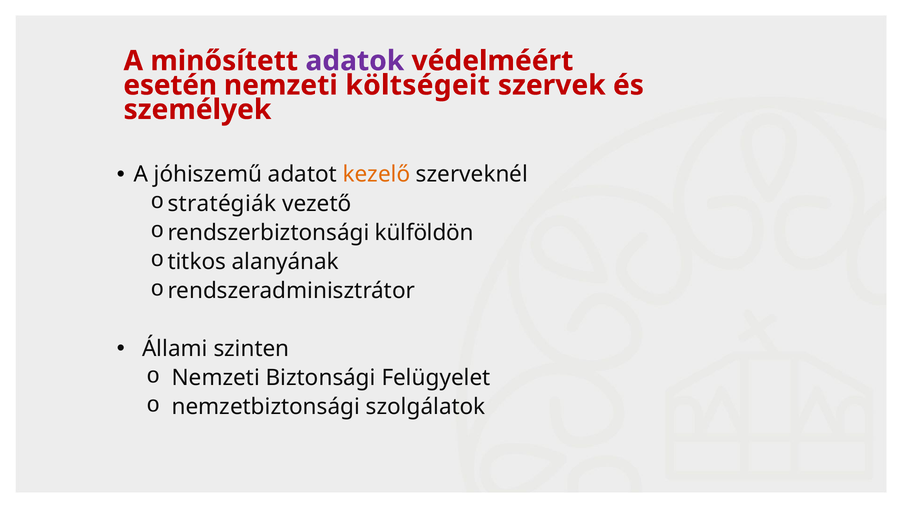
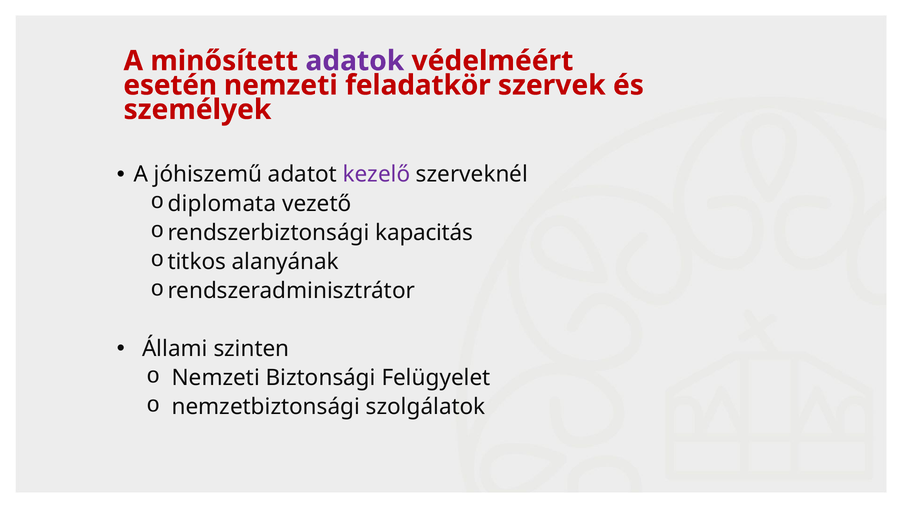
költségeit: költségeit -> feladatkör (418, 85)
kezelő colour: orange -> purple (376, 174)
stratégiák: stratégiák -> diplomata (222, 203)
külföldön: külföldön -> kapacitás (424, 232)
